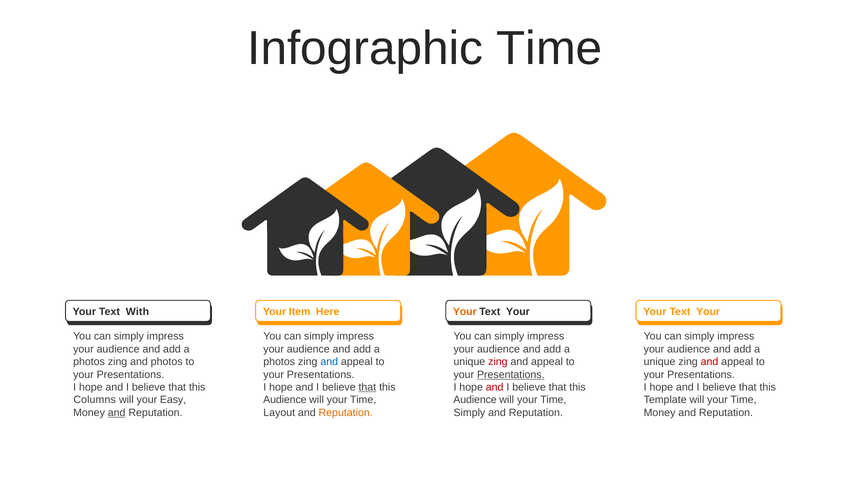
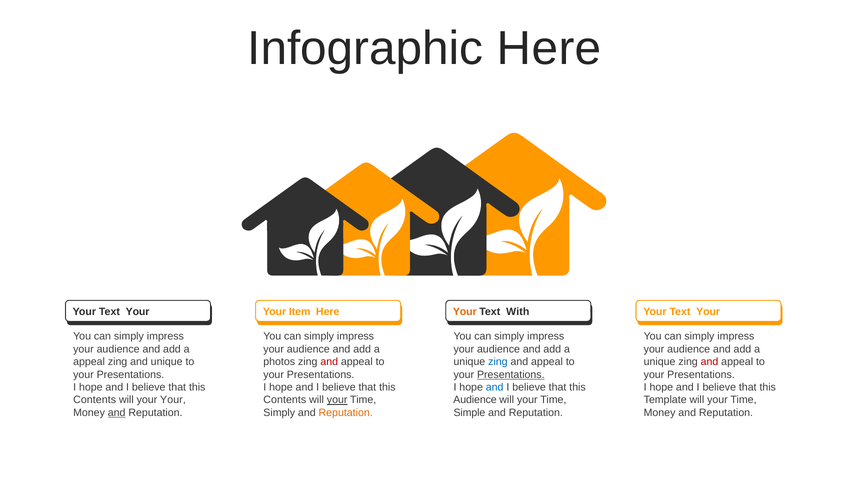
Infographic Time: Time -> Here (549, 49)
With: With -> Your (138, 312)
Your: Your -> With (518, 312)
photos: photos -> appeal (89, 362)
and photos: photos -> unique (167, 362)
and colour: blue -> red (329, 362)
zing colour: red -> blue (498, 362)
that underline: present -> none (367, 387)
and colour: red -> blue (495, 387)
Columns: Columns -> Contents (95, 400)
your Easy: Easy -> Your (173, 400)
Audience: Audience -> Contents (285, 400)
your underline: none -> present (337, 400)
Layout: Layout -> Simply (279, 413)
Simply: Simply -> Simple (469, 413)
